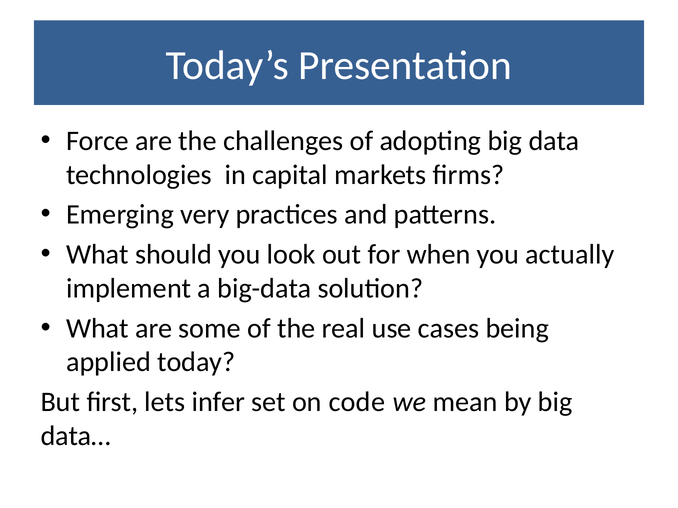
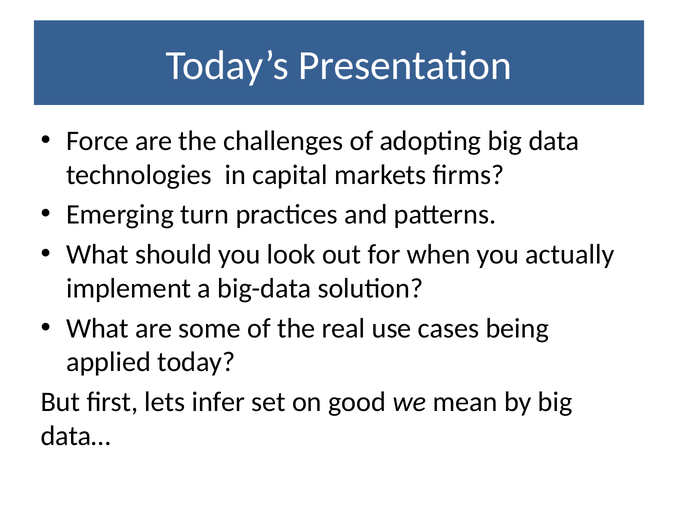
very: very -> turn (205, 215)
code: code -> good (357, 402)
